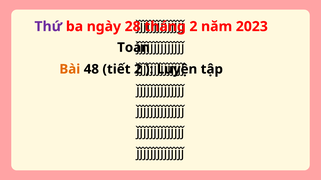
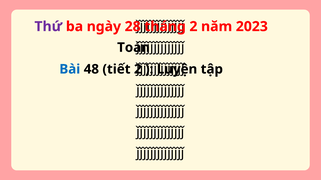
Bài colour: orange -> blue (70, 69)
